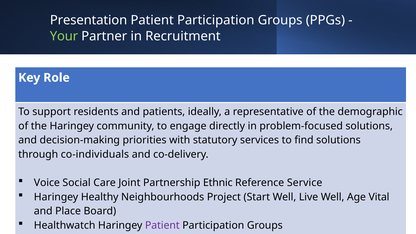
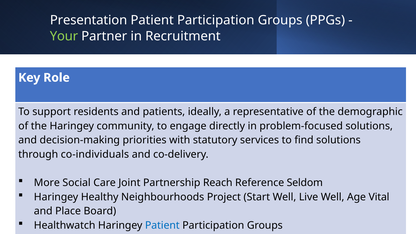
Voice: Voice -> More (47, 183)
Ethnic: Ethnic -> Reach (218, 183)
Service: Service -> Seldom (305, 183)
Patient colour: purple -> blue (162, 225)
